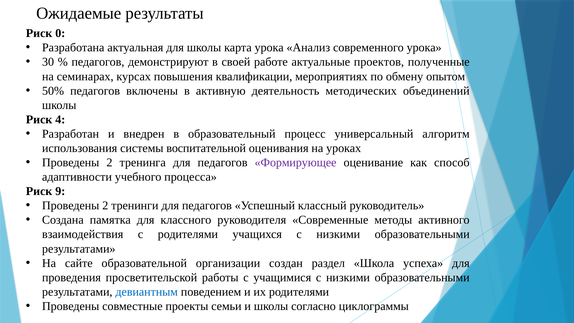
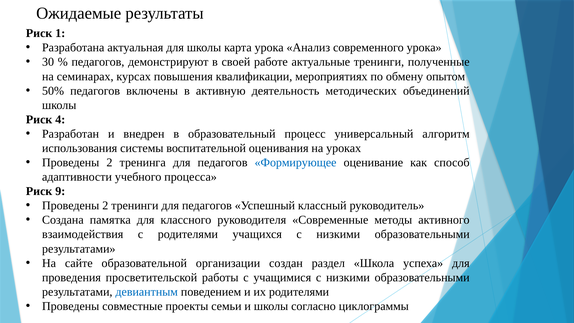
0: 0 -> 1 (60, 33)
актуальные проектов: проектов -> тренинги (379, 62)
Формирующее colour: purple -> blue (296, 162)
